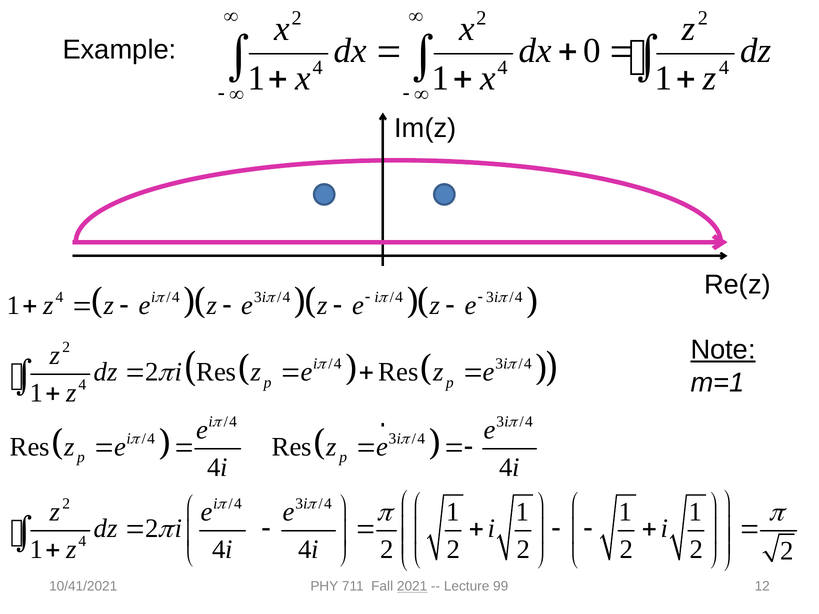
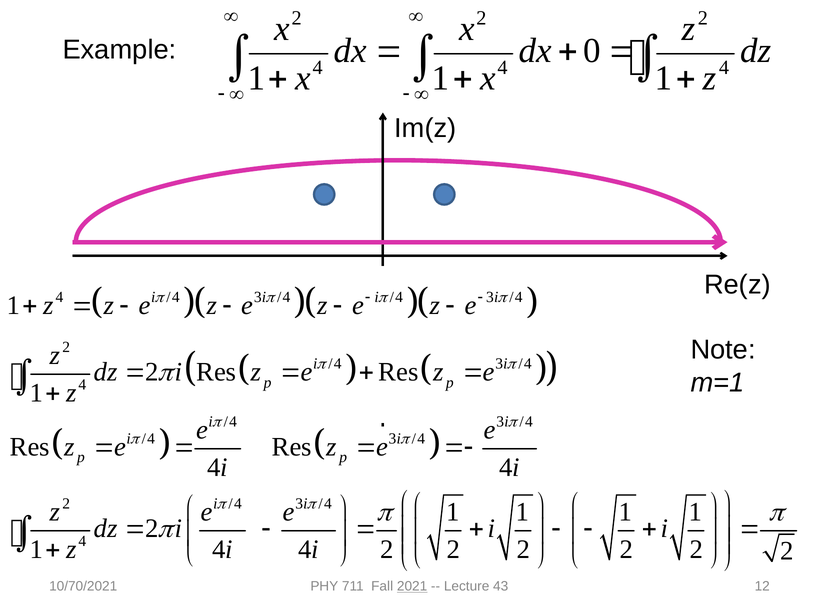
Note underline: present -> none (723, 350)
10/41/2021: 10/41/2021 -> 10/70/2021 (83, 587)
99: 99 -> 43 (501, 587)
